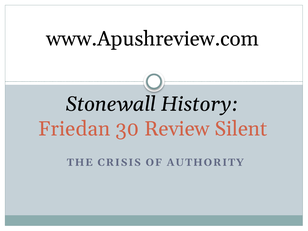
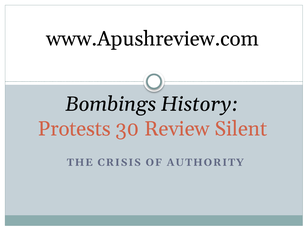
Stonewall: Stonewall -> Bombings (111, 104)
Friedan: Friedan -> Protests (74, 129)
